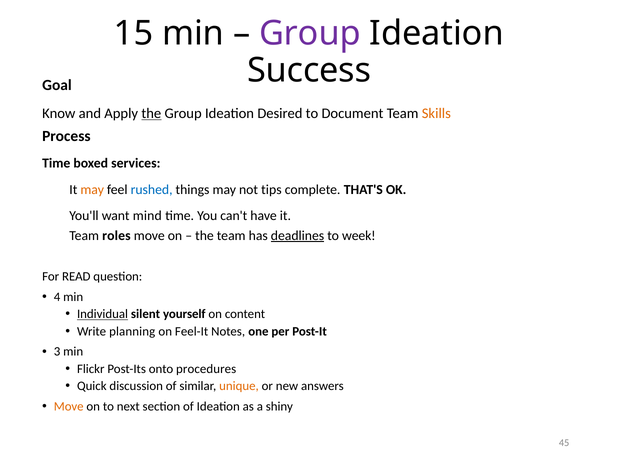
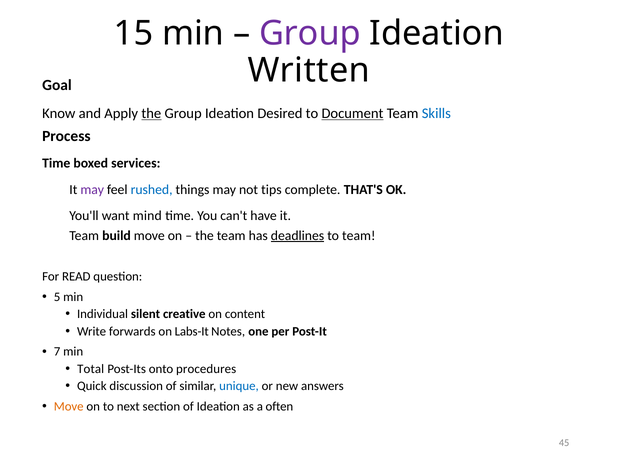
Success: Success -> Written (309, 70)
Document underline: none -> present (352, 113)
Skills colour: orange -> blue (436, 113)
may colour: orange -> purple (92, 189)
roles: roles -> build (117, 235)
to week: week -> team (359, 235)
4: 4 -> 5 (57, 297)
Individual underline: present -> none (102, 314)
yourself: yourself -> creative (184, 314)
planning: planning -> forwards (132, 331)
Feel-It: Feel-It -> Labs-It (192, 331)
3: 3 -> 7 (57, 351)
Flickr: Flickr -> Total (91, 368)
unique colour: orange -> blue (239, 386)
shiny: shiny -> often (279, 406)
